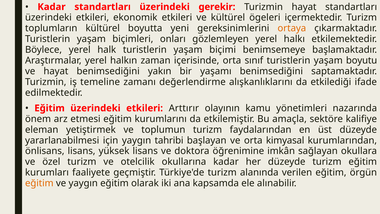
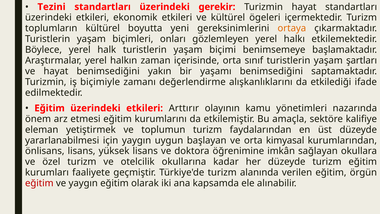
Kadar: Kadar -> Tezini (52, 7)
boyutu: boyutu -> şartları (362, 60)
temeline: temeline -> biçimiyle (100, 82)
tahribi: tahribi -> uygun (169, 140)
eğitim colour: orange -> red (39, 183)
